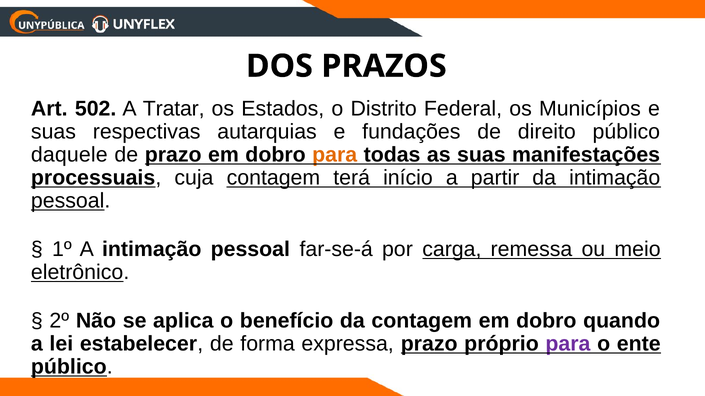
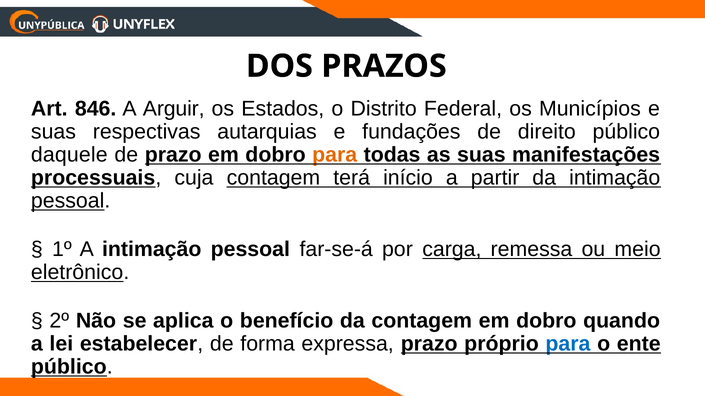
502: 502 -> 846 (96, 109)
Tratar: Tratar -> Arguir (174, 109)
para colour: purple -> blue (568, 344)
